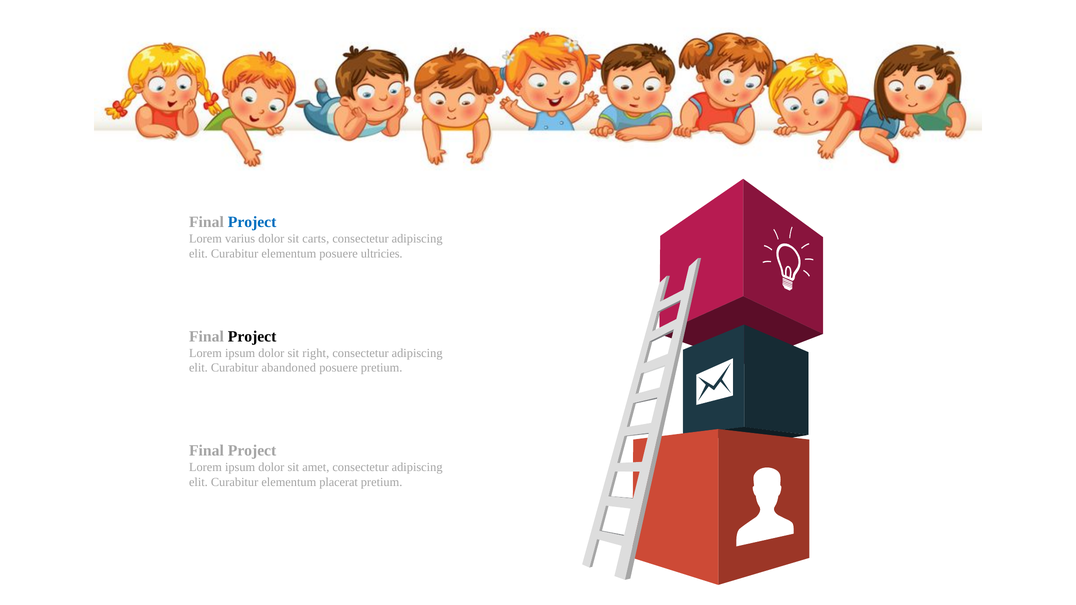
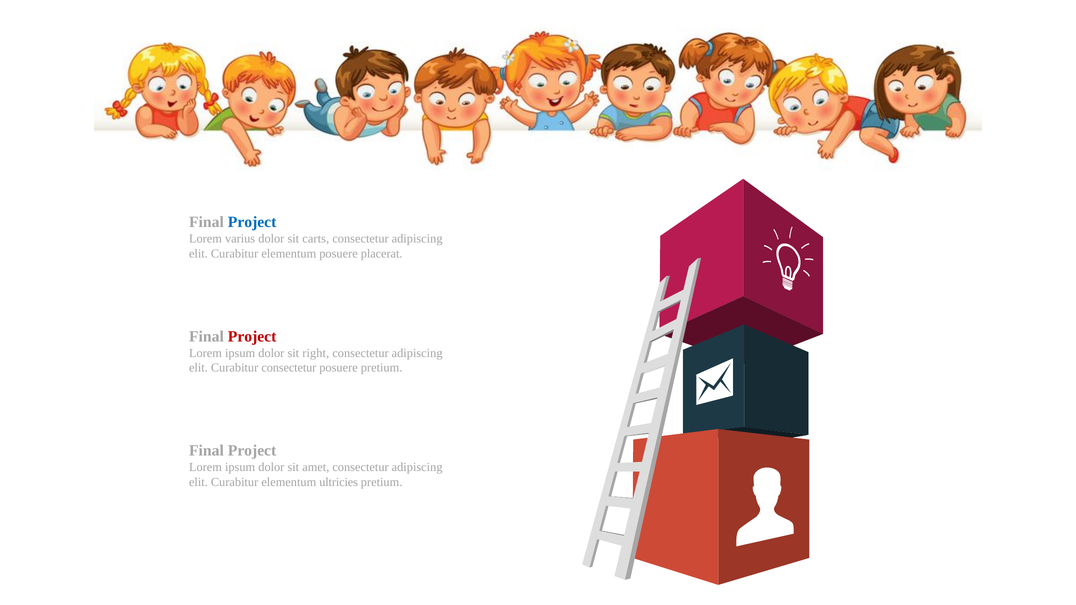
ultricies: ultricies -> placerat (382, 254)
Project colour: black -> red (252, 337)
Curabitur abandoned: abandoned -> consectetur (289, 368)
placerat: placerat -> ultricies (339, 482)
